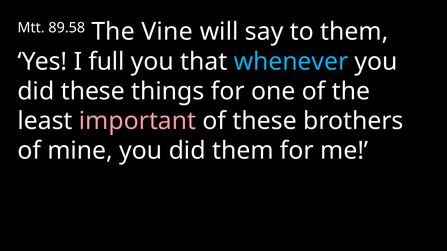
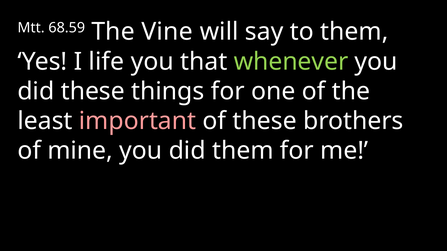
89.58: 89.58 -> 68.59 (67, 28)
full: full -> life (106, 62)
whenever colour: light blue -> light green (291, 62)
